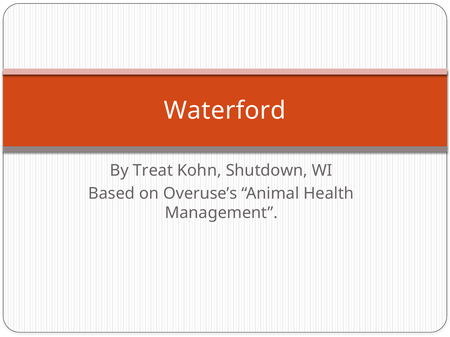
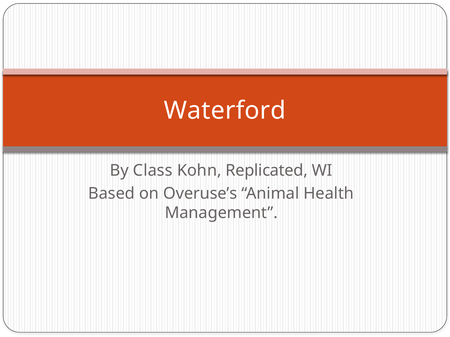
Treat: Treat -> Class (153, 171)
Shutdown: Shutdown -> Replicated (267, 171)
